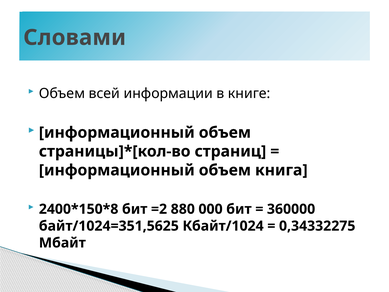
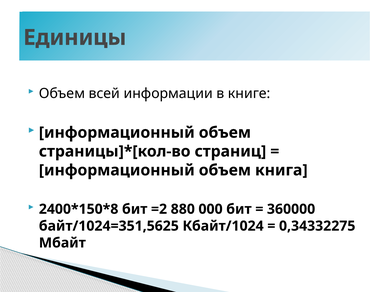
Словами: Словами -> Единицы (75, 38)
